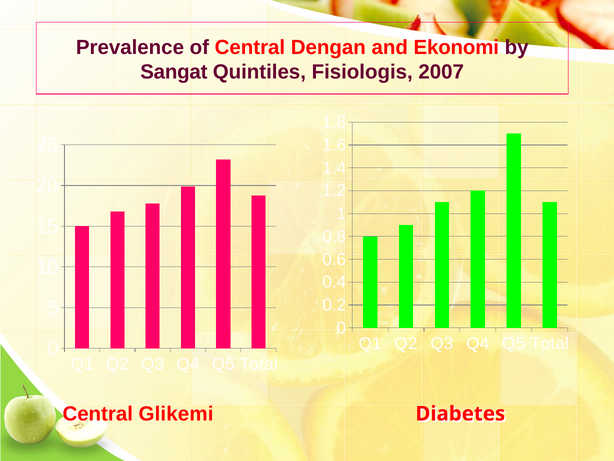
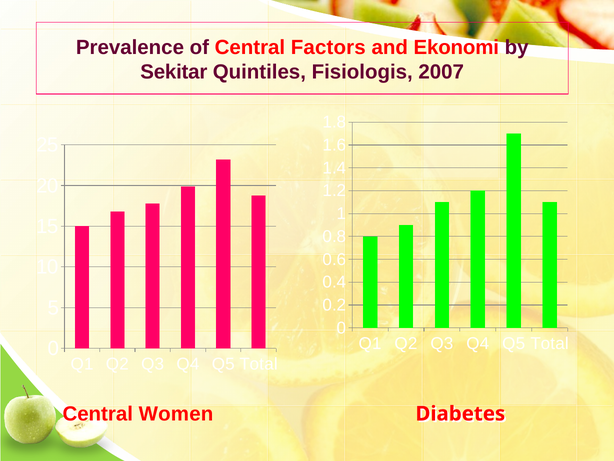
Dengan: Dengan -> Factors (328, 47)
Sangat: Sangat -> Sekitar (174, 72)
Glikemi: Glikemi -> Women (176, 413)
